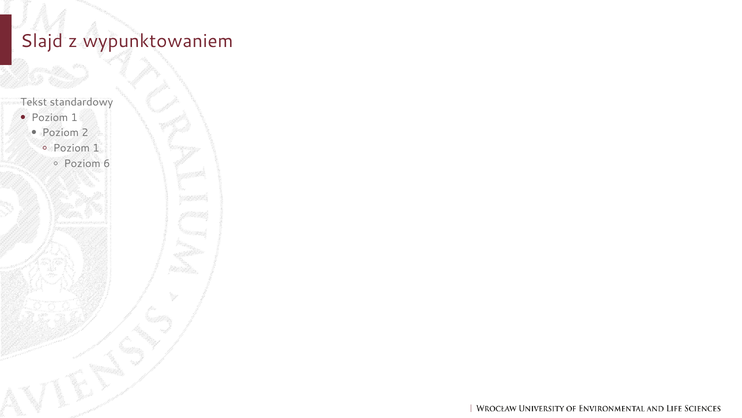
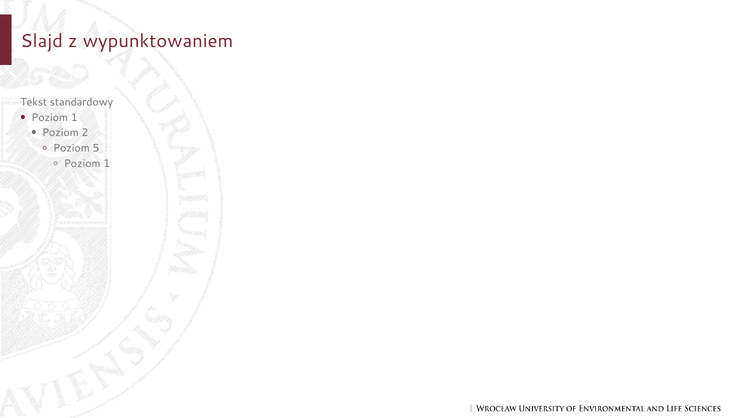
1: 1 -> 5 (96, 148)
6: 6 -> 1 (107, 163)
